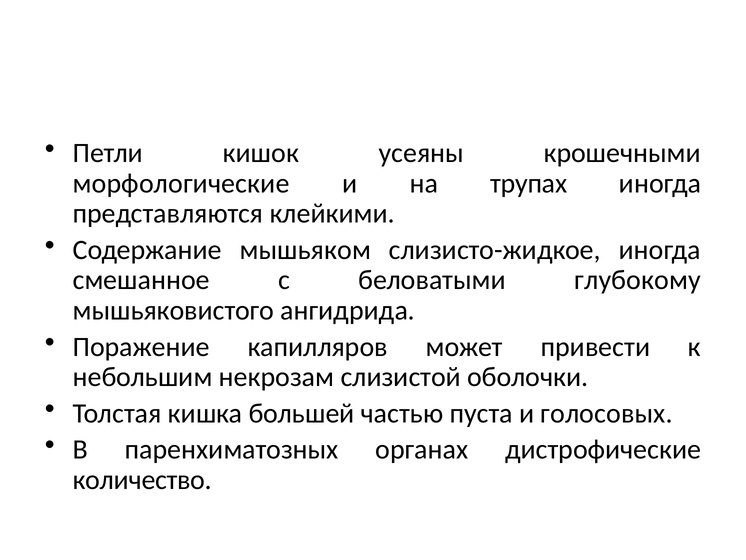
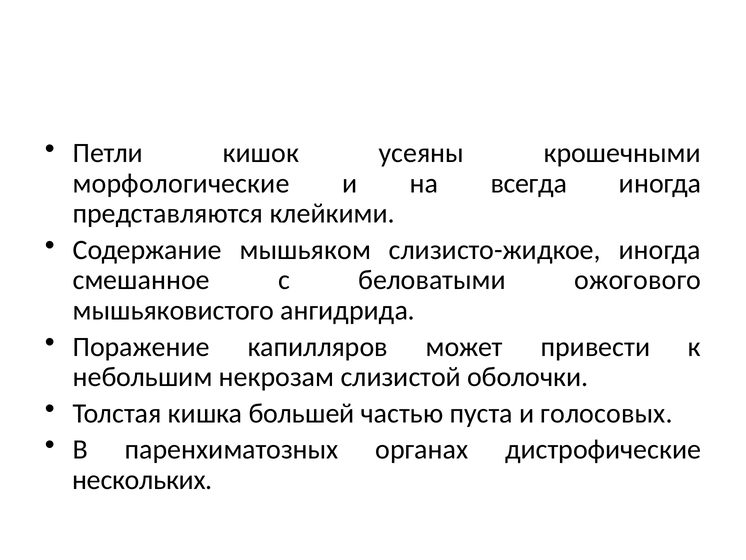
трупах: трупах -> всегда (529, 183)
глубокому: глубокому -> ожогового (638, 280)
количество: количество -> нескольких (142, 479)
